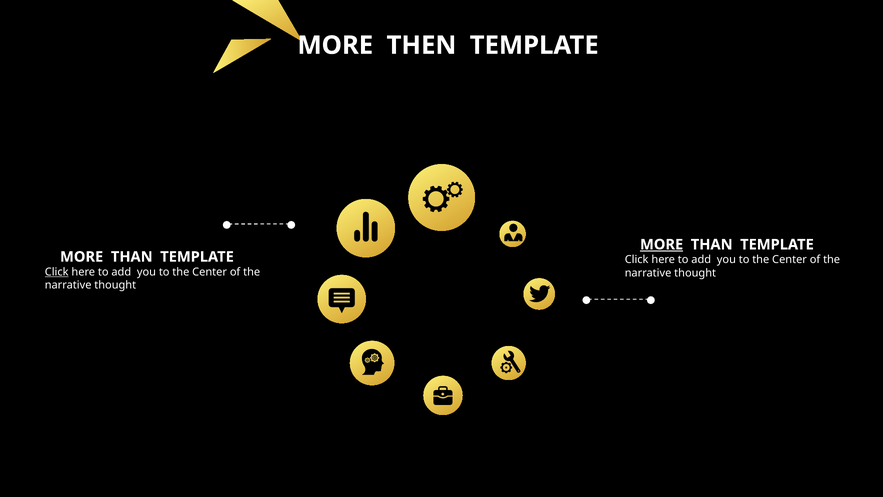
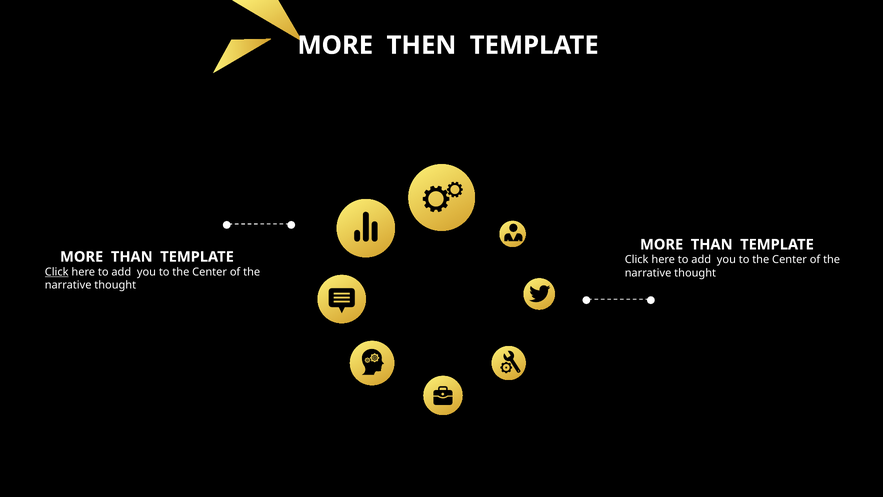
MORE underline: present -> none (662, 244)
